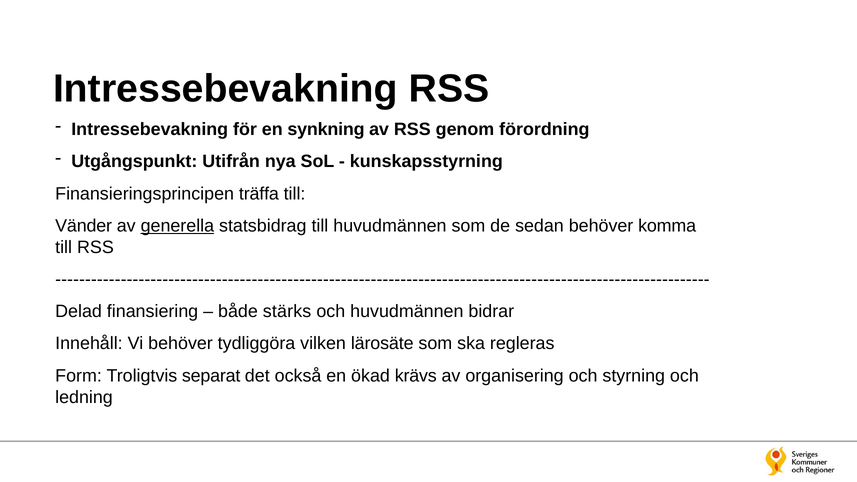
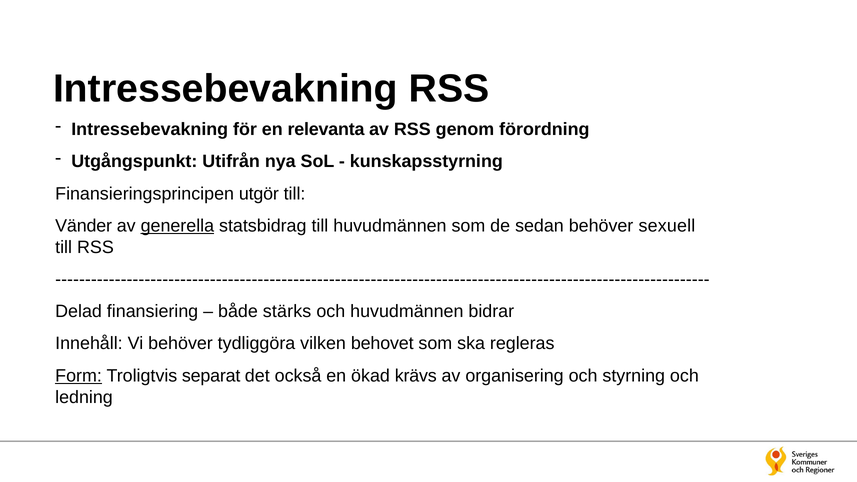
synkning: synkning -> relevanta (326, 129)
träffa: träffa -> utgör (259, 194)
komma: komma -> sexuell (667, 226)
lärosäte: lärosäte -> behovet (382, 344)
Form underline: none -> present (79, 376)
